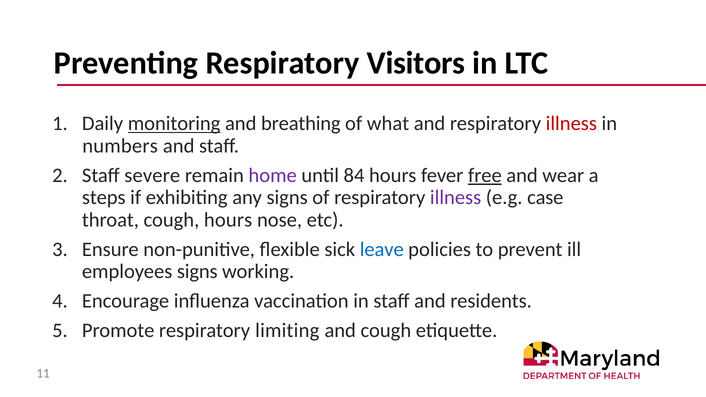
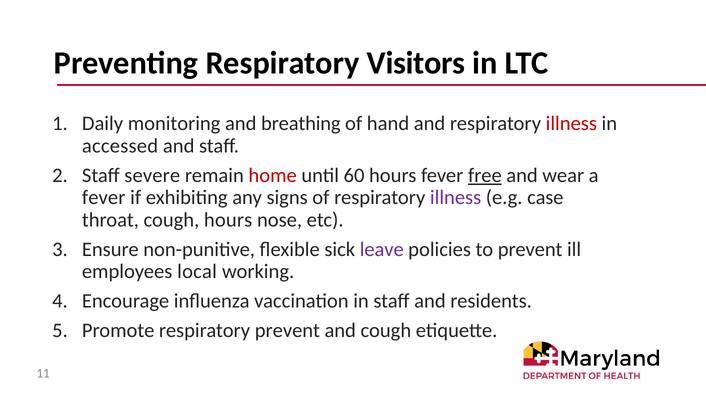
monitoring underline: present -> none (174, 124)
what: what -> hand (388, 124)
numbers: numbers -> accessed (120, 146)
home colour: purple -> red (273, 176)
84: 84 -> 60 (354, 176)
steps: steps -> fever (104, 198)
leave colour: blue -> purple (382, 249)
employees signs: signs -> local (197, 272)
respiratory limiting: limiting -> prevent (287, 331)
